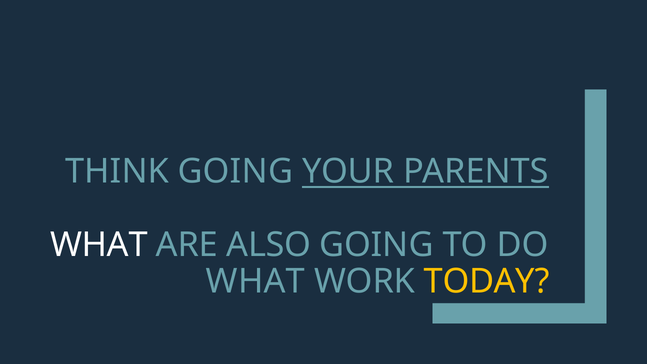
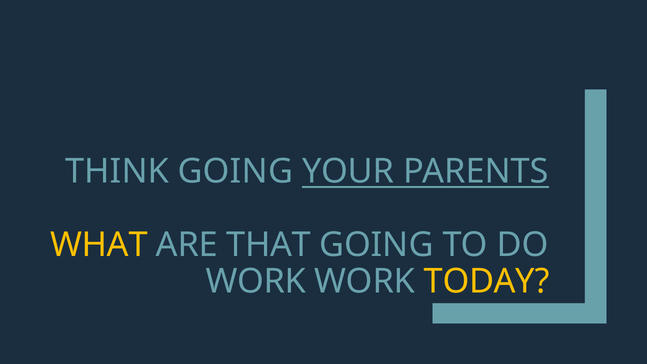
WHAT colour: white -> yellow (99, 245)
ALSO: ALSO -> THAT (269, 245)
WHAT: WHAT -> WORK (256, 282)
